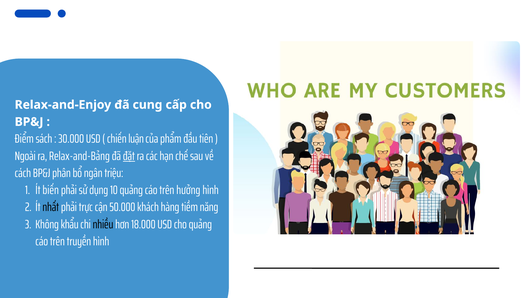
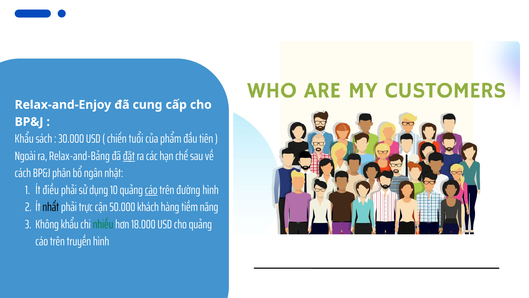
Điểm: Điểm -> Khẩu (24, 139)
luận: luận -> tuổi (136, 139)
triệu: triệu -> nhật (114, 173)
biến: biến -> điều (51, 190)
cáo underline: none -> present (151, 190)
hưởng: hưởng -> đường (188, 190)
nhiều colour: black -> green (103, 224)
